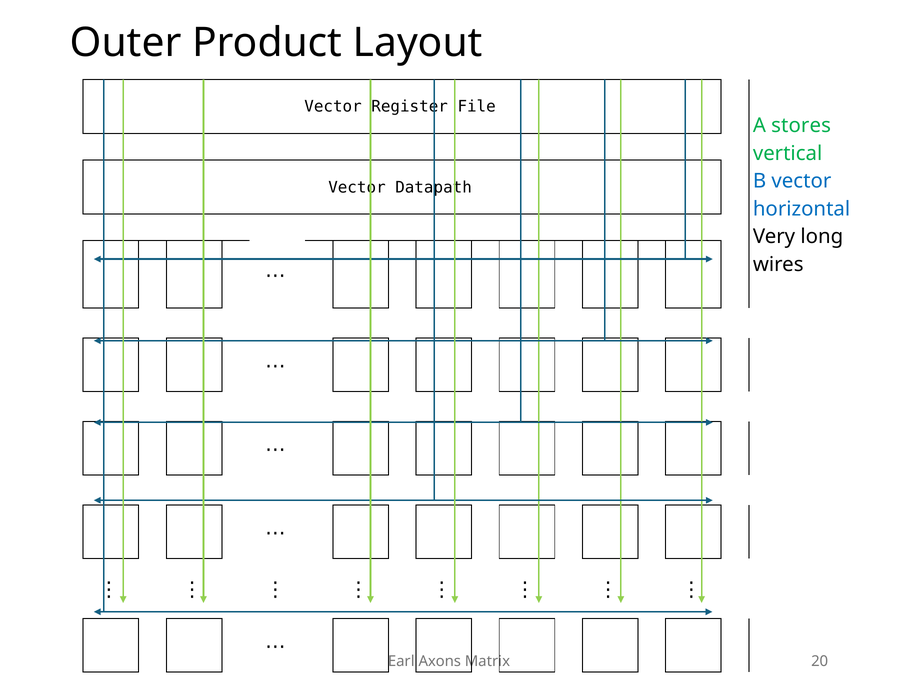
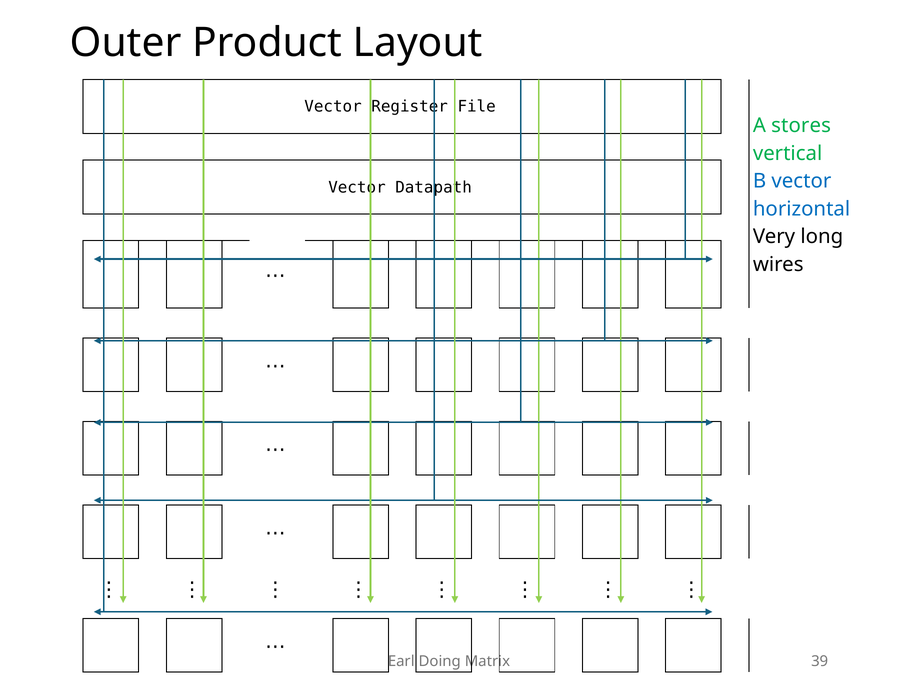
Axons: Axons -> Doing (440, 661)
20: 20 -> 39 (820, 661)
